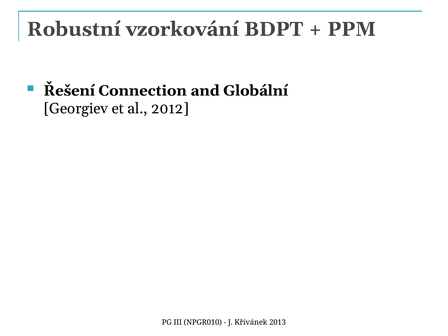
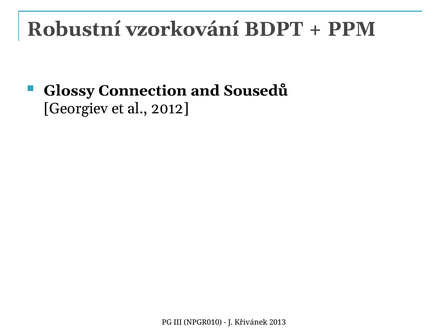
Řešení: Řešení -> Glossy (69, 91)
Globální: Globální -> Sousedů (256, 91)
